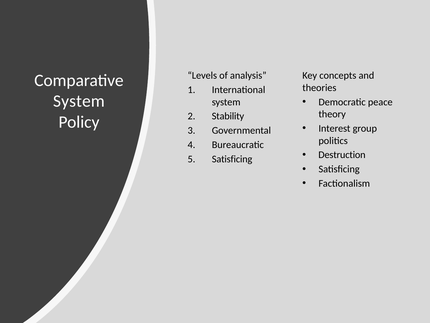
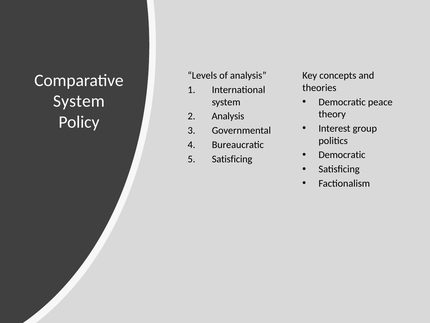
Stability: Stability -> Analysis (228, 116)
Destruction: Destruction -> Democratic (342, 155)
